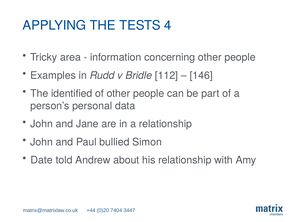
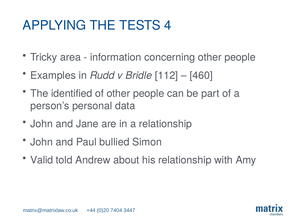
146: 146 -> 460 (201, 75)
Date: Date -> Valid (42, 160)
